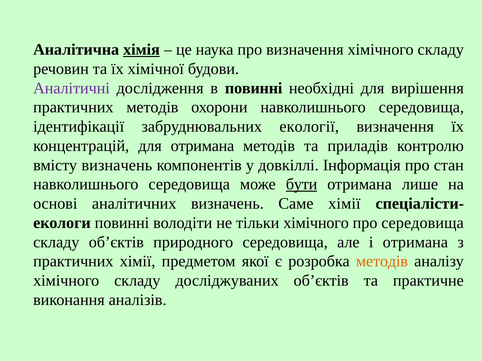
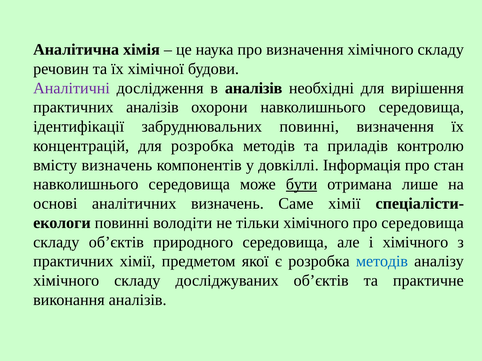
хімія underline: present -> none (141, 50)
в повинні: повинні -> аналізів (254, 88)
практичних методів: методів -> аналізів (152, 107)
забруднювальних екології: екології -> повинні (309, 127)
для отримана: отримана -> розробка (202, 146)
і отримана: отримана -> хімічного (415, 242)
методів colour: orange -> blue (382, 262)
